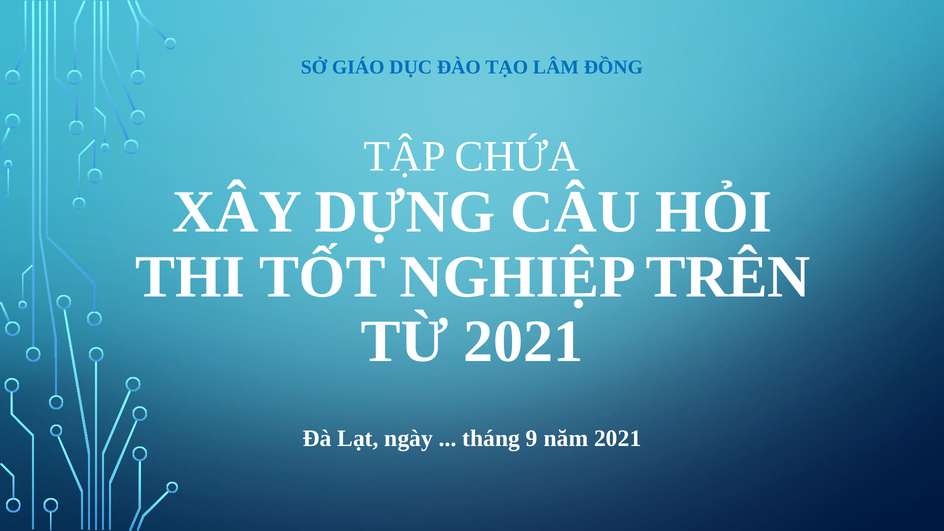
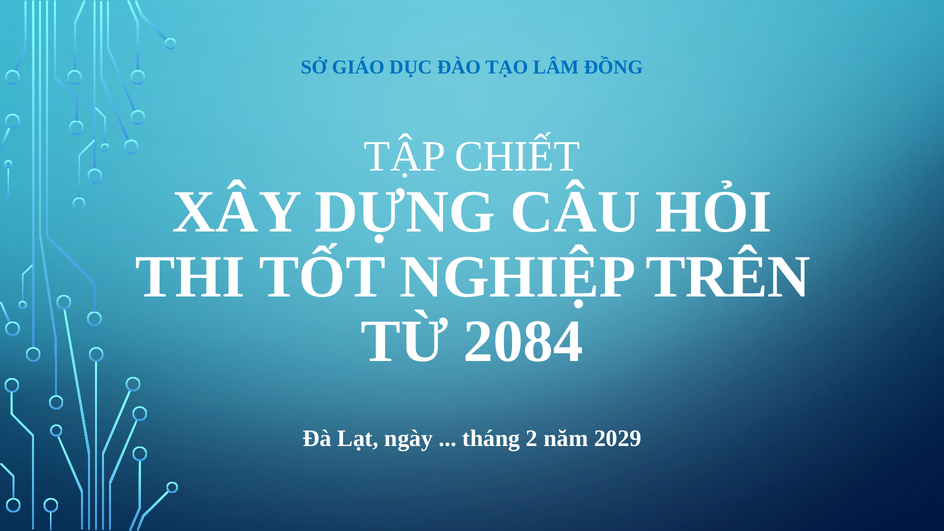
CHỨA: CHỨA -> CHIẾT (517, 156)
TỪ 2021: 2021 -> 2084 (523, 342)
9: 9 -> 2 (532, 438)
năm 2021: 2021 -> 2029 (618, 438)
